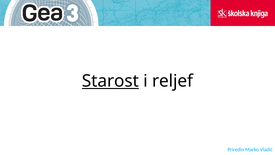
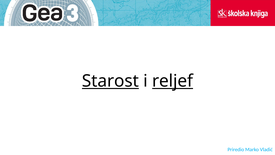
reljef underline: none -> present (173, 81)
